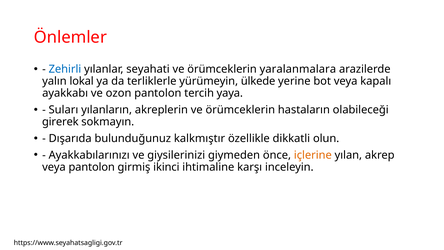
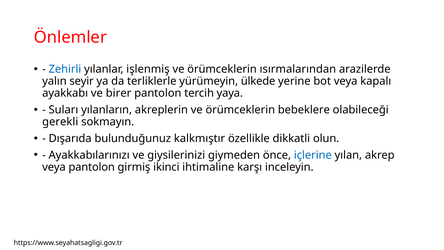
seyahati: seyahati -> işlenmiş (148, 69)
yaralanmalara: yaralanmalara -> ısırmalarından (298, 69)
lokal: lokal -> seyir (82, 81)
ozon: ozon -> birer (119, 93)
hastaların: hastaların -> bebeklere (304, 110)
girerek: girerek -> gerekli (60, 122)
içlerine colour: orange -> blue (313, 155)
